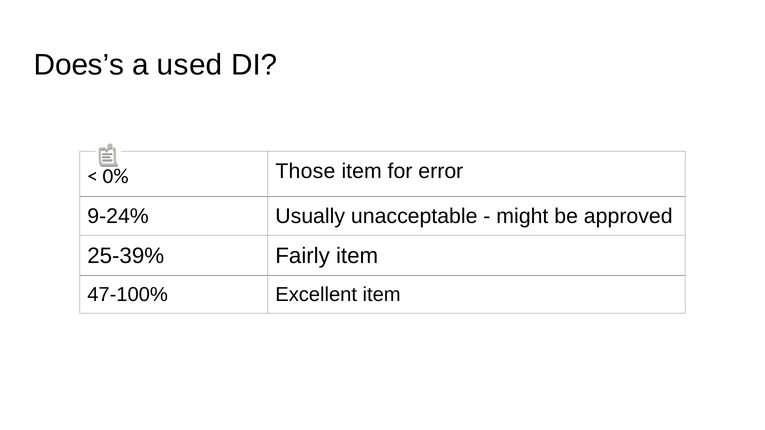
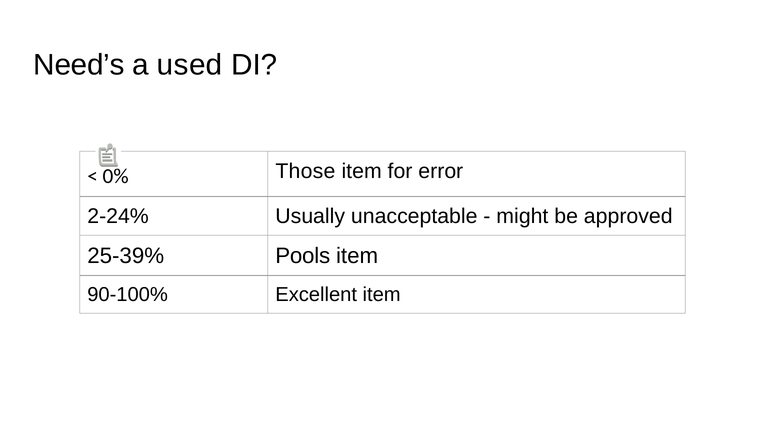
Does’s: Does’s -> Need’s (79, 65)
9-24%: 9-24% -> 2-24% (118, 216)
Fairly: Fairly -> Pools (303, 256)
47-100%: 47-100% -> 90-100% (128, 295)
